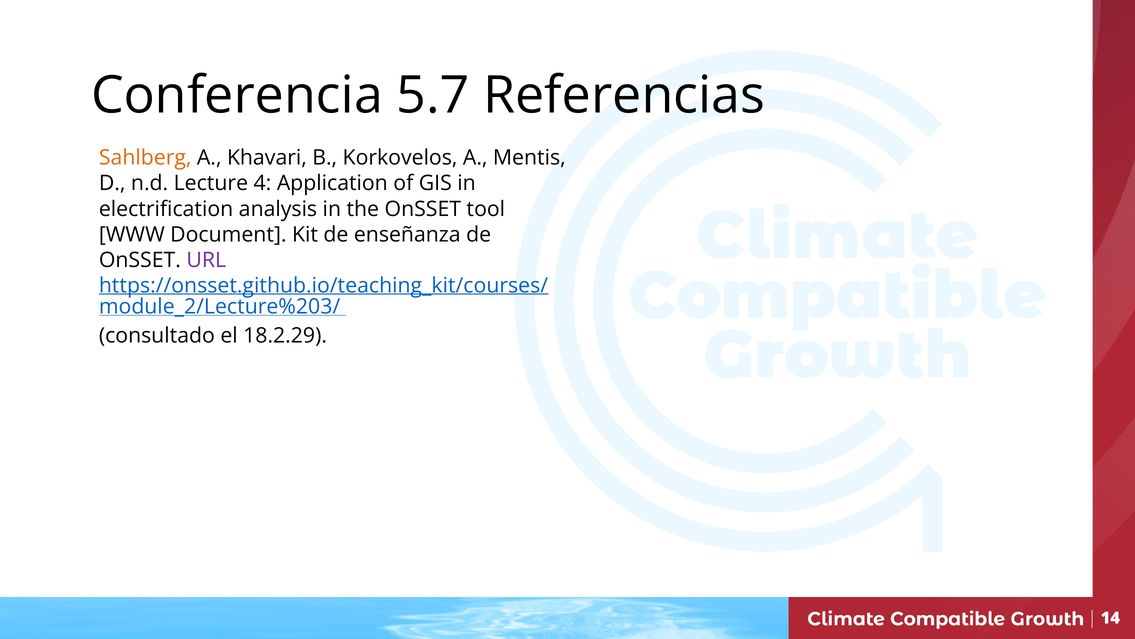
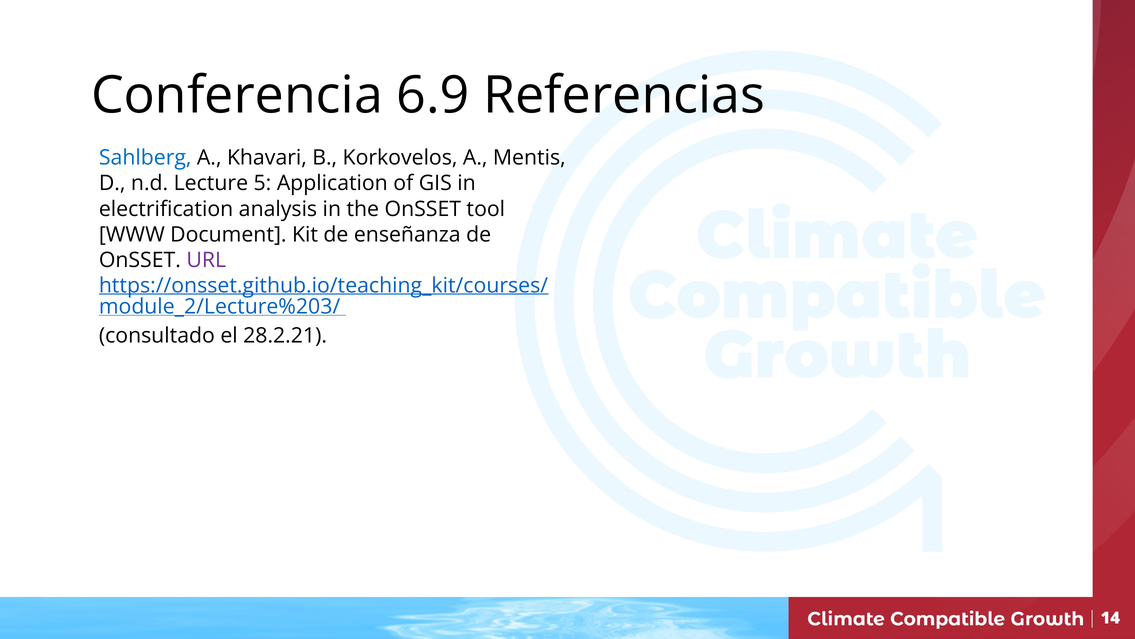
5.7: 5.7 -> 6.9 (433, 96)
Sahlberg colour: orange -> blue (145, 158)
4: 4 -> 5 (262, 183)
18.2.29: 18.2.29 -> 28.2.21 (285, 336)
